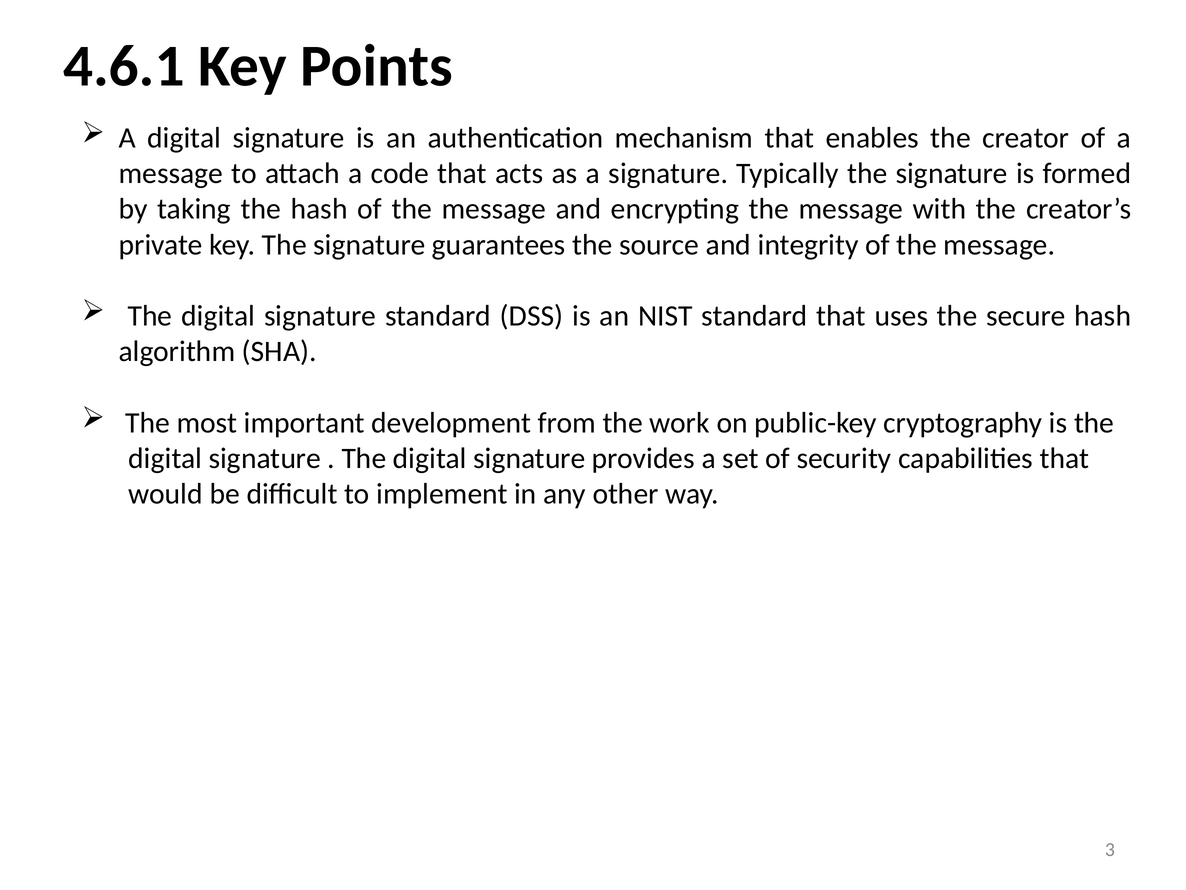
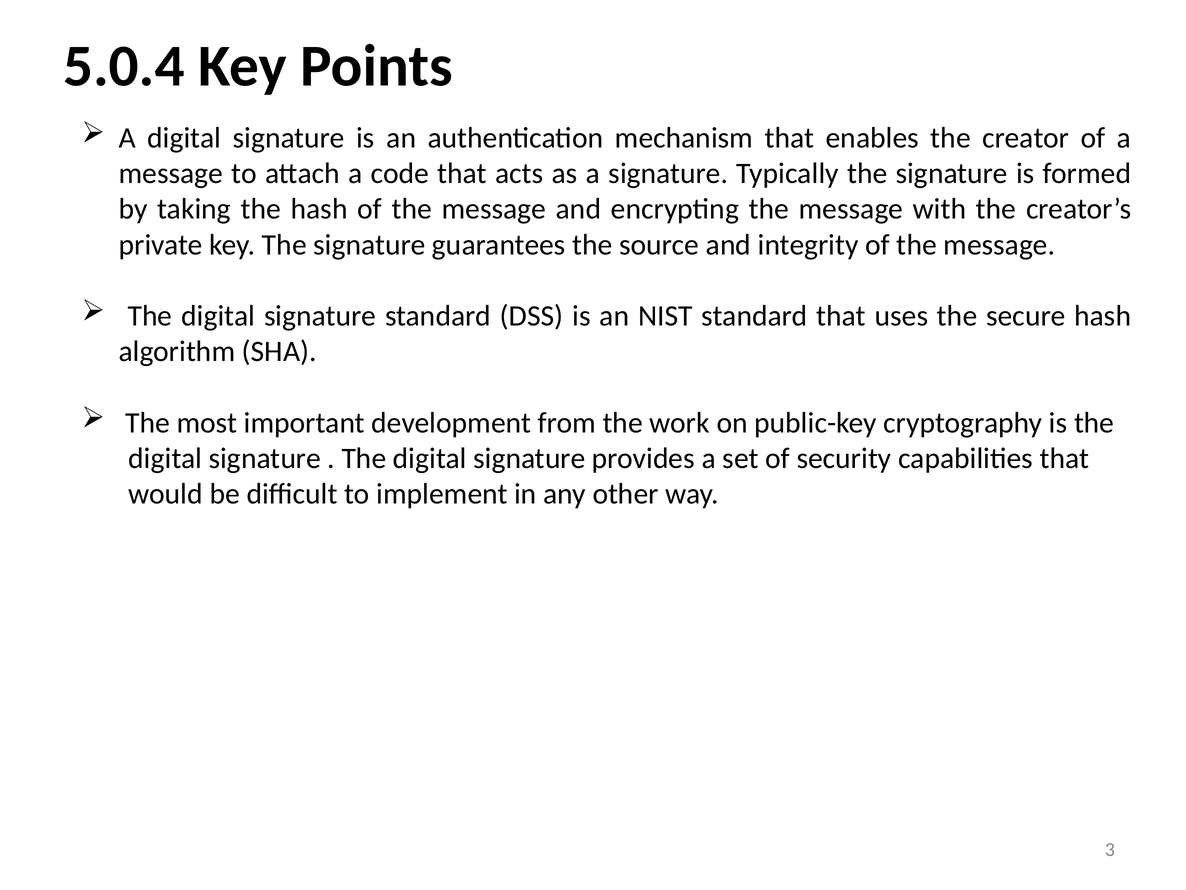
4.6.1: 4.6.1 -> 5.0.4 (124, 66)
